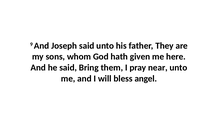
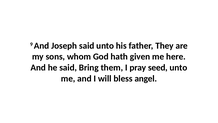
near: near -> seed (158, 67)
